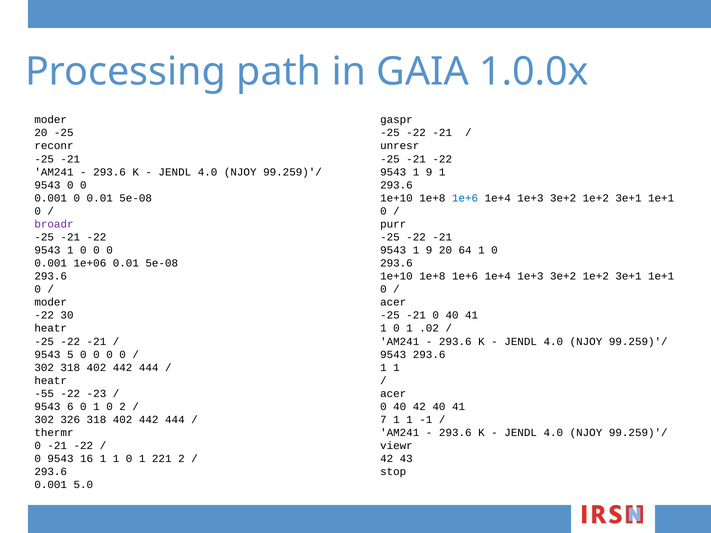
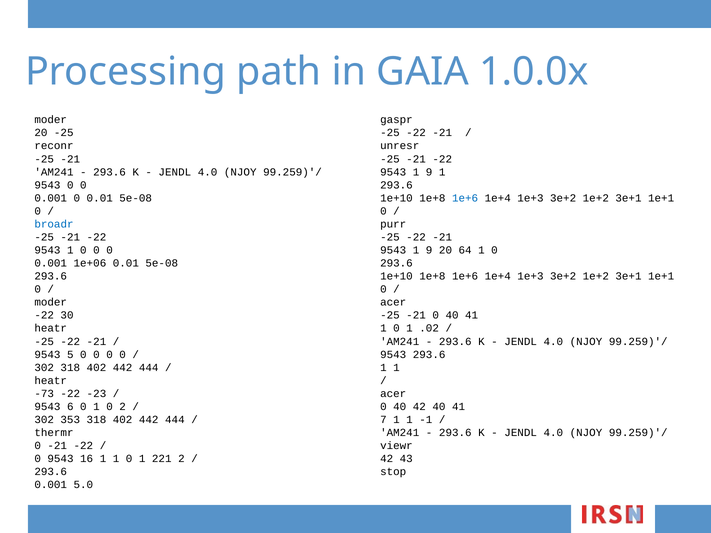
broadr colour: purple -> blue (54, 224)
-55: -55 -> -73 (44, 394)
326: 326 -> 353 (70, 420)
